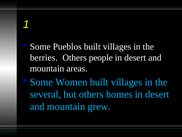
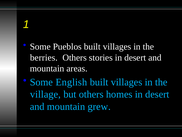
people: people -> stories (101, 57)
Women: Women -> English (71, 82)
several: several -> village (45, 94)
